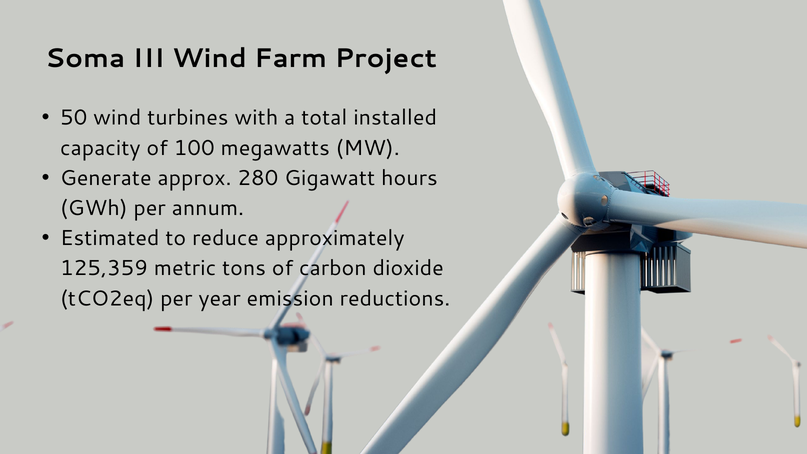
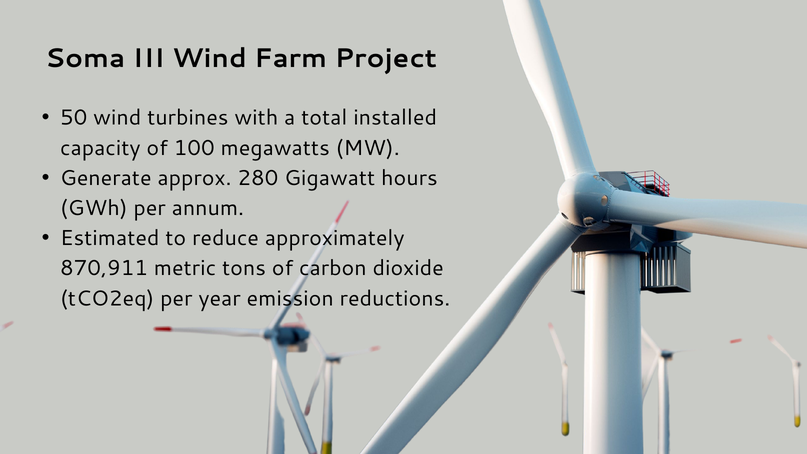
125,359: 125,359 -> 870,911 (104, 268)
